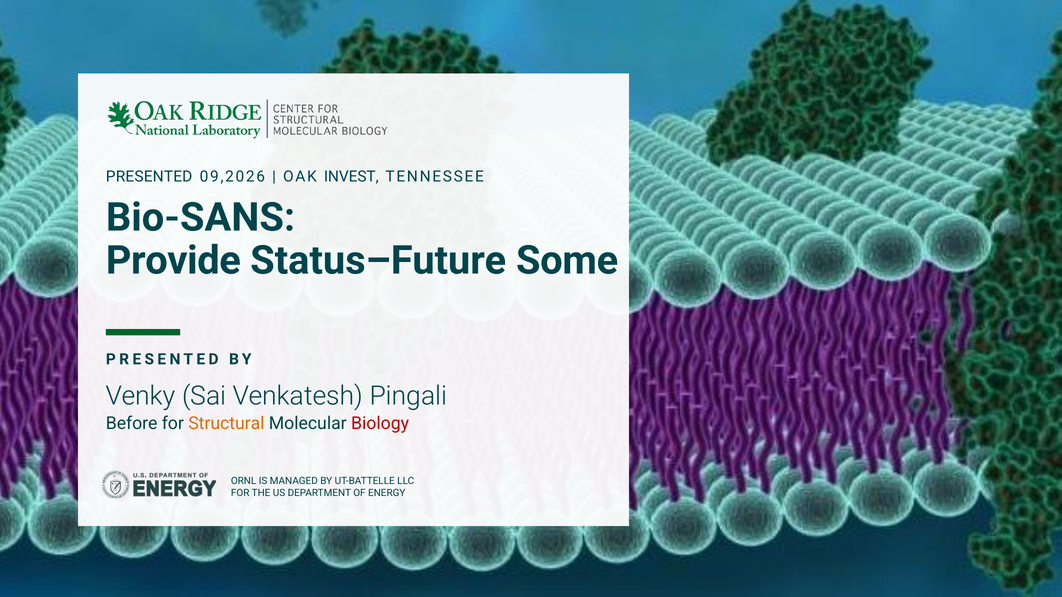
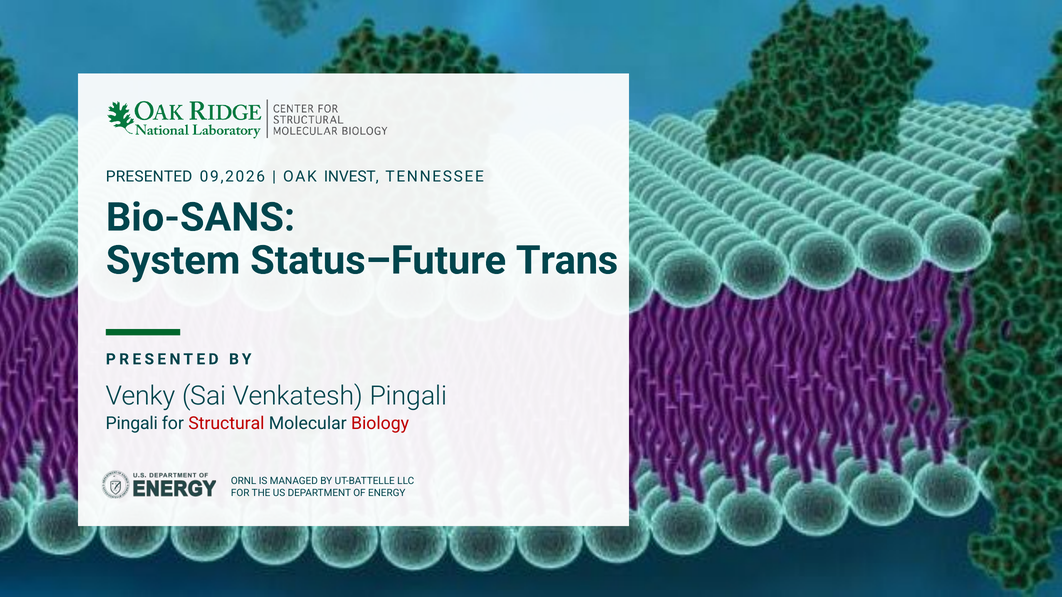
Provide: Provide -> System (173, 261)
Some: Some -> Trans (567, 261)
Before: Before -> Pingali (132, 424)
Structural colour: orange -> red (226, 424)
